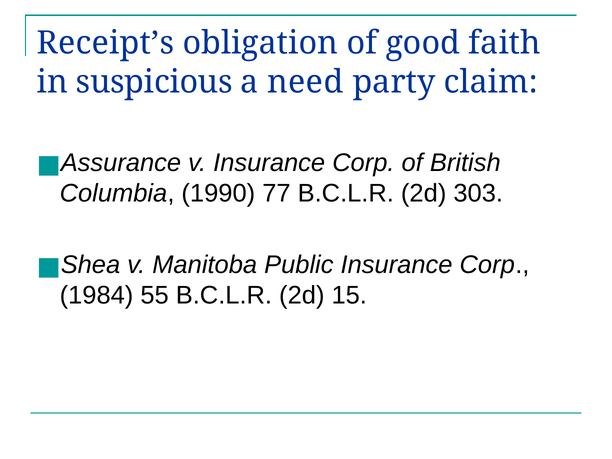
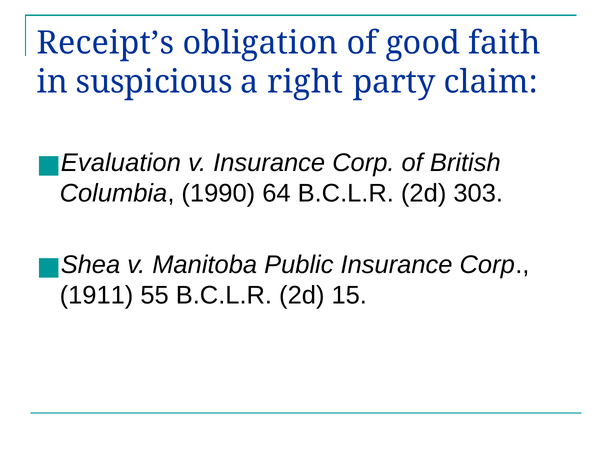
need: need -> right (305, 82)
Assurance: Assurance -> Evaluation (121, 163)
77: 77 -> 64 (276, 194)
1984: 1984 -> 1911 (97, 296)
